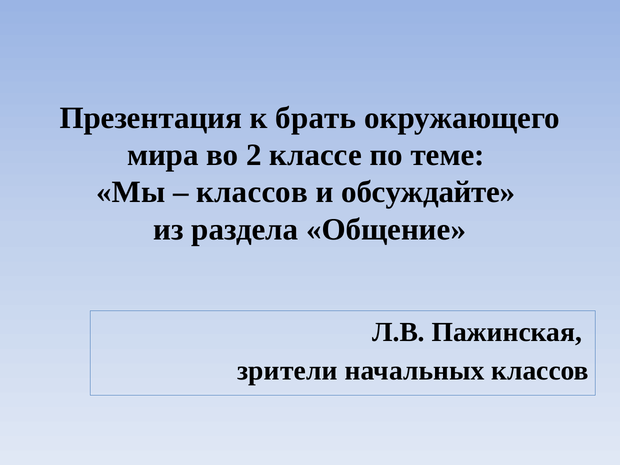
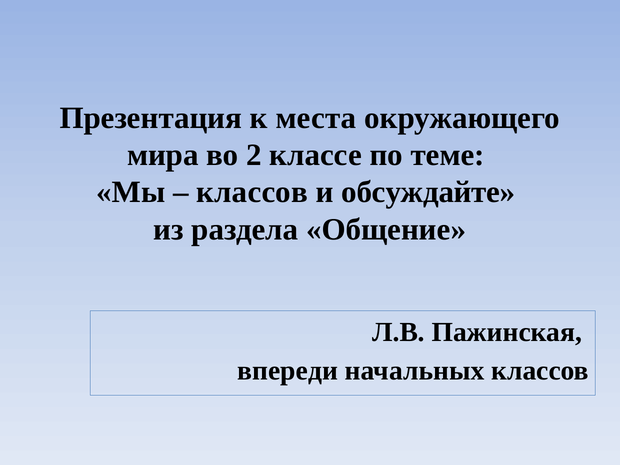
брать: брать -> места (316, 118)
зрители: зрители -> впереди (288, 371)
